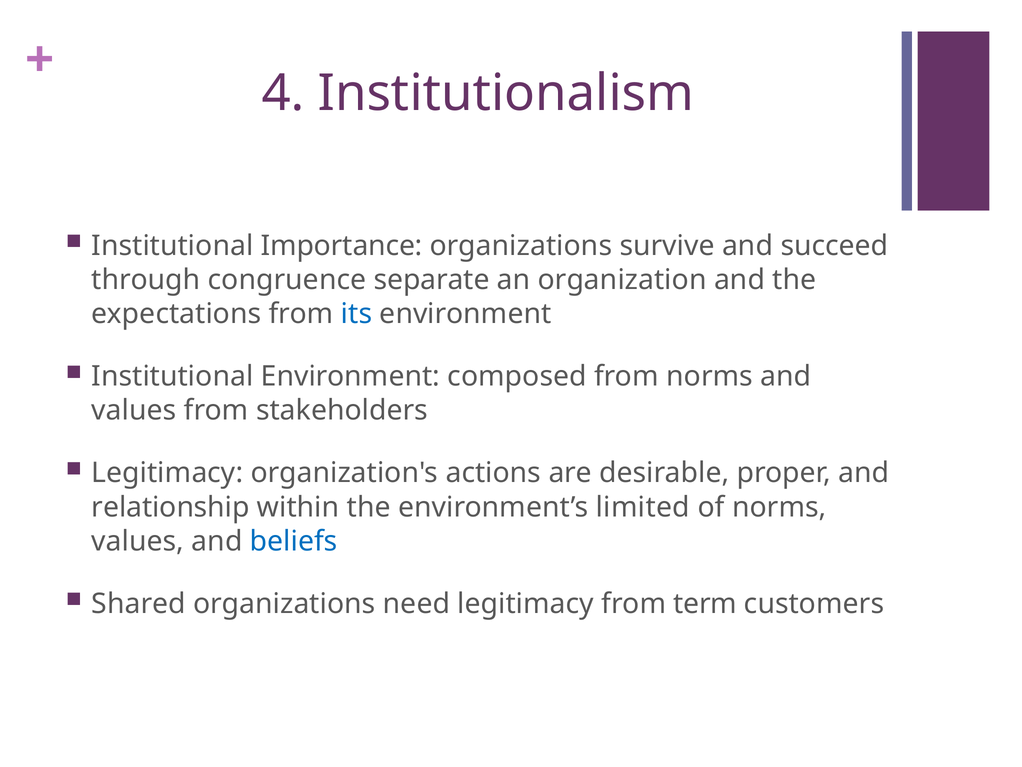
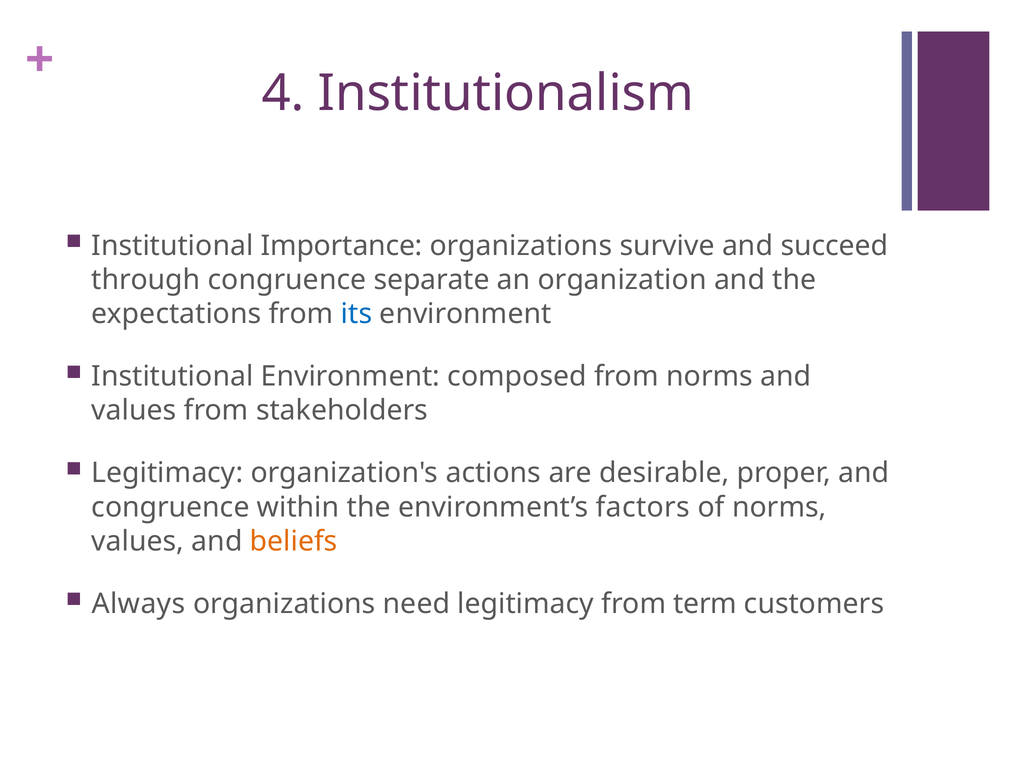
relationship: relationship -> congruence (171, 507)
limited: limited -> factors (643, 507)
beliefs colour: blue -> orange (294, 541)
Shared: Shared -> Always (139, 603)
